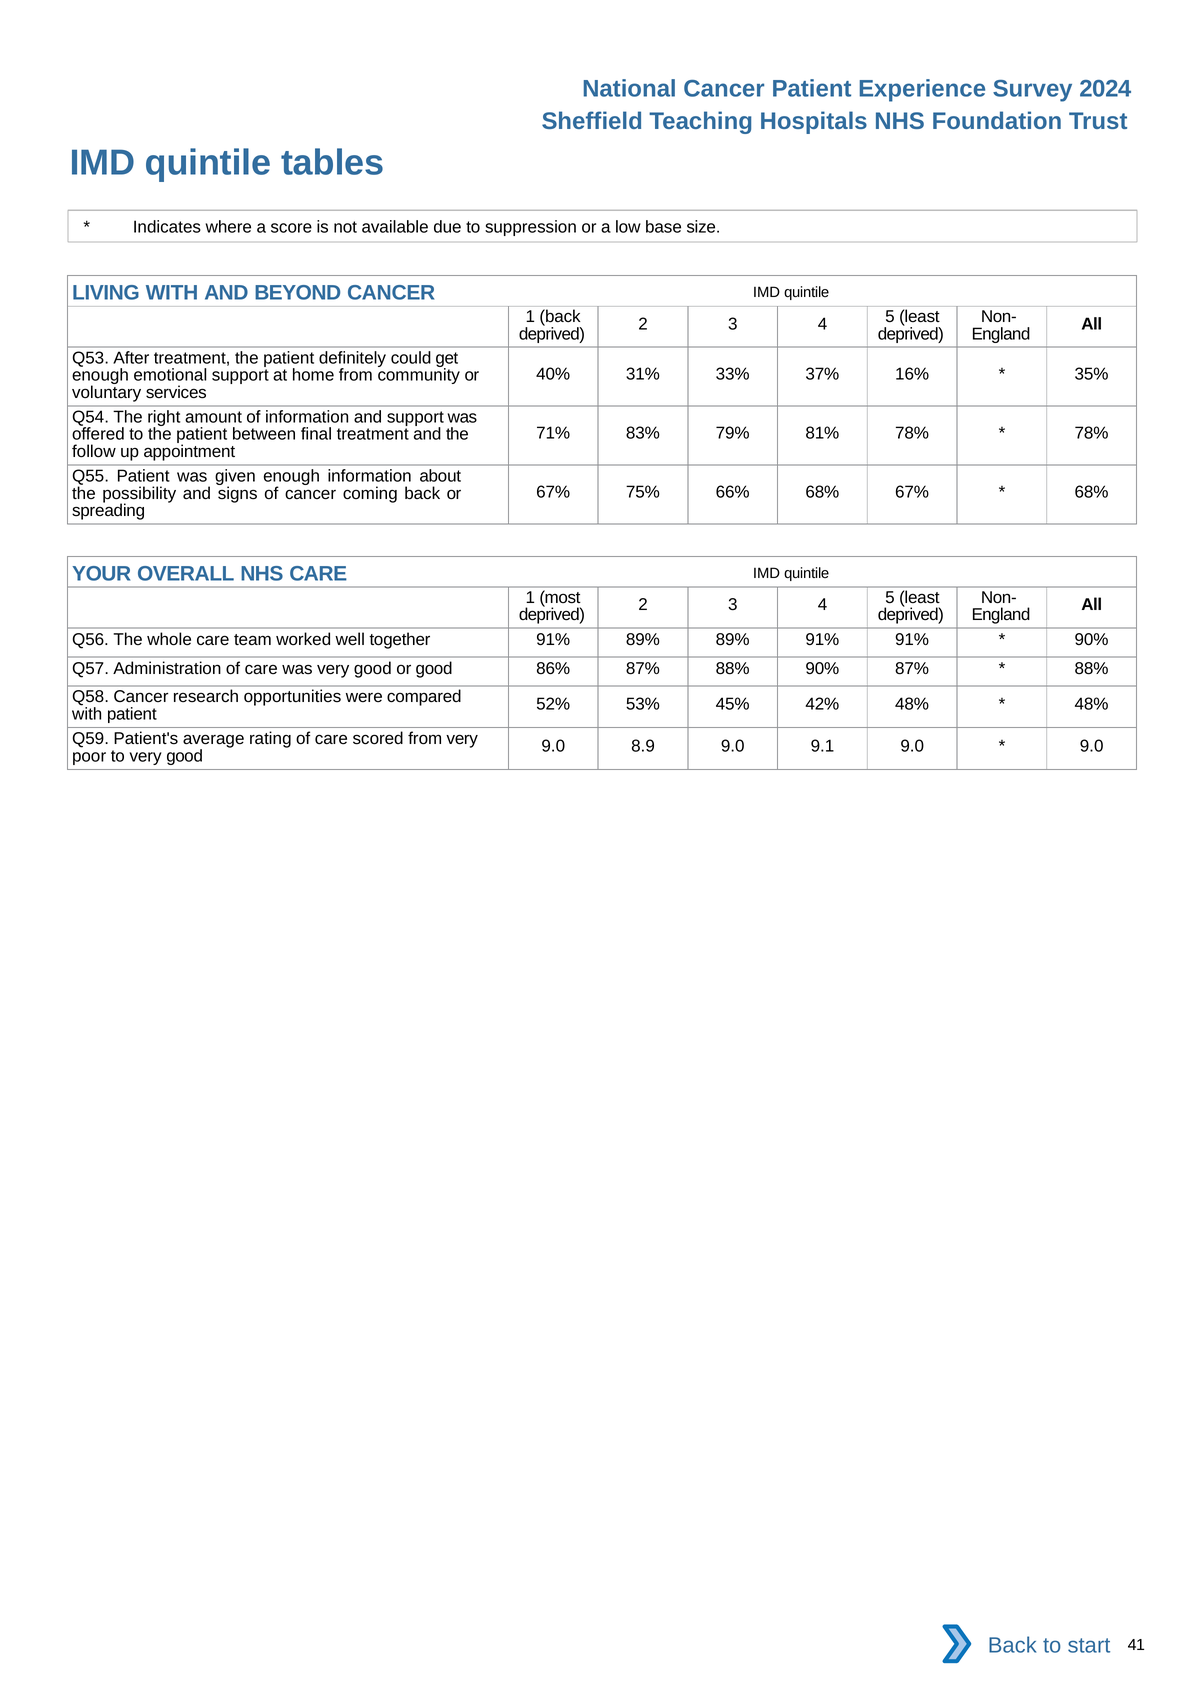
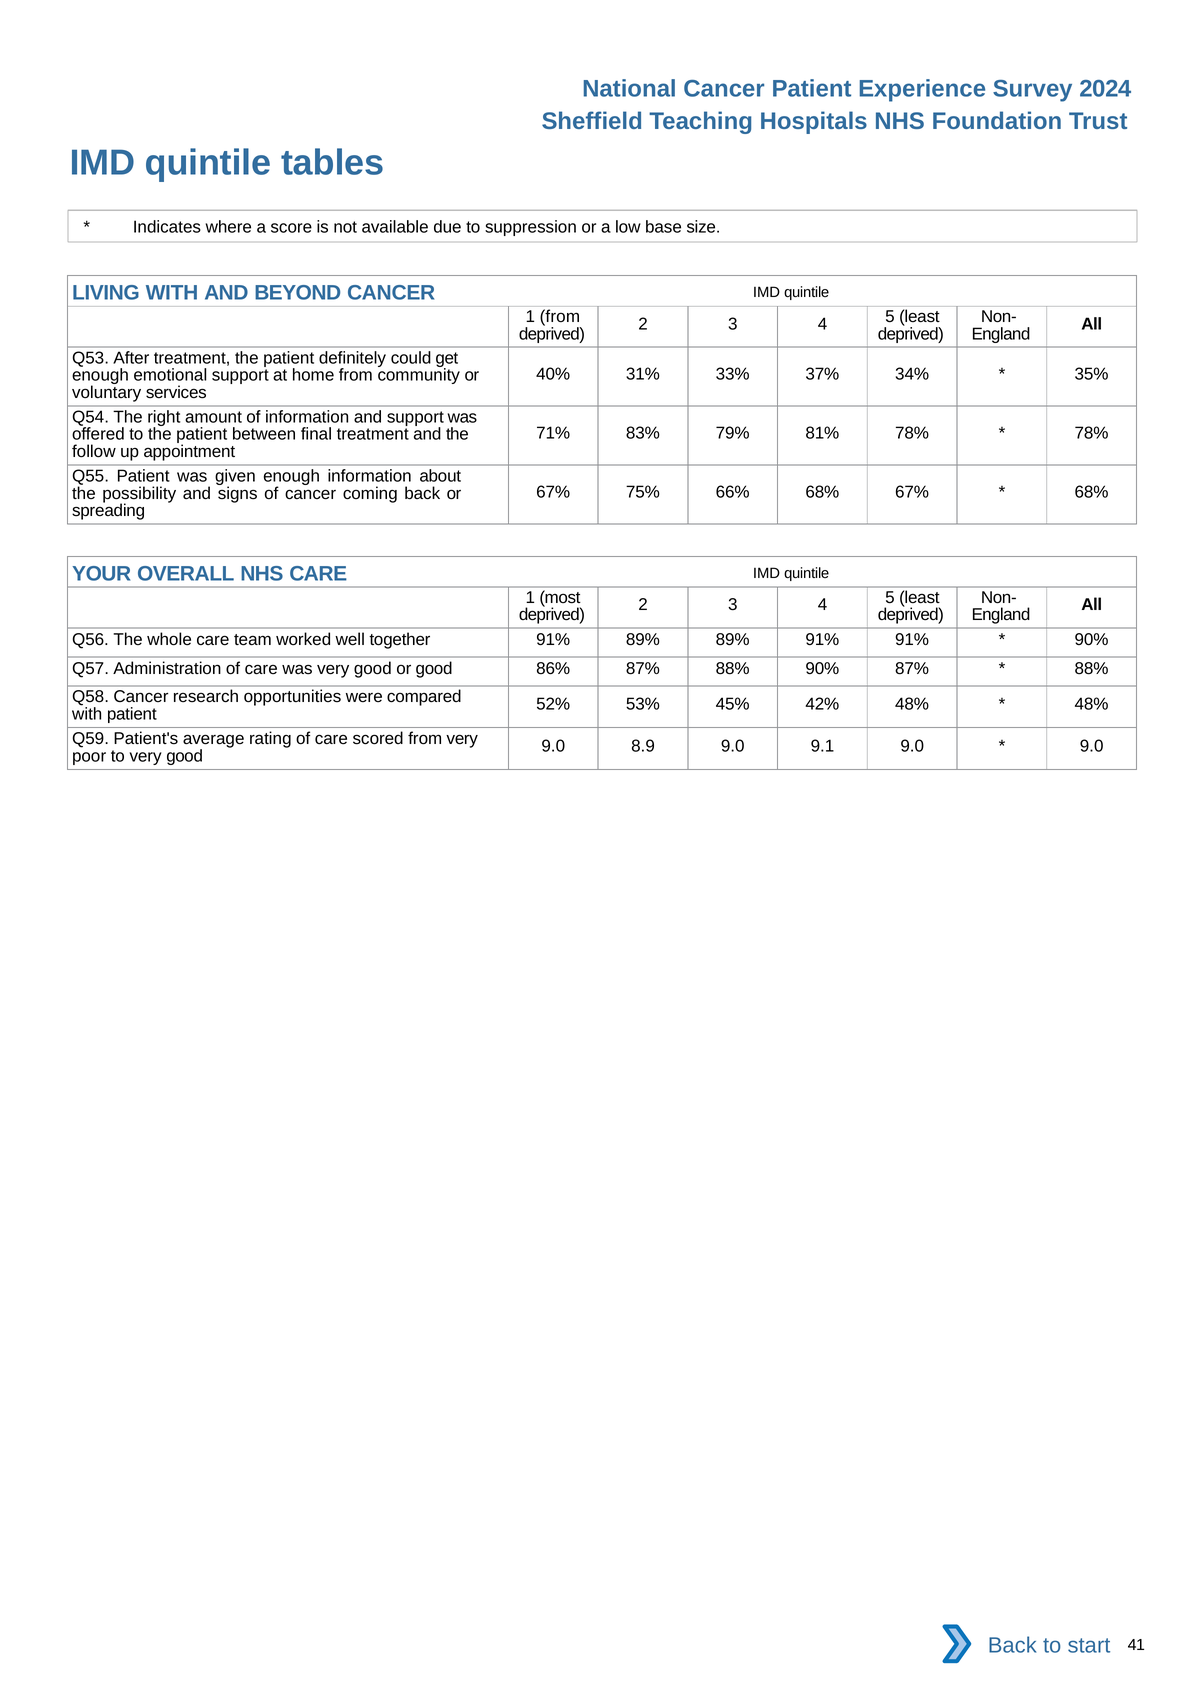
1 back: back -> from (560, 317)
16%: 16% -> 34% (912, 374)
